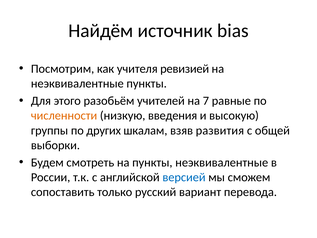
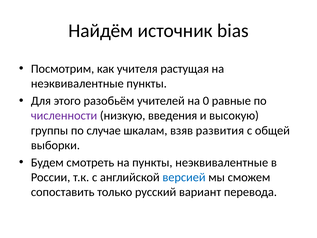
ревизией: ревизией -> растущая (185, 69)
7: 7 -> 0 (206, 101)
численности colour: orange -> purple (64, 116)
других: других -> случае (104, 130)
